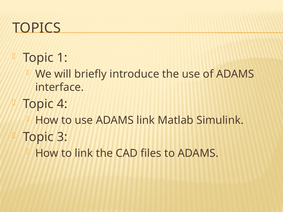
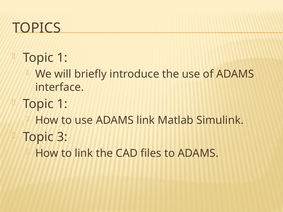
4: 4 -> 1 (62, 104)
